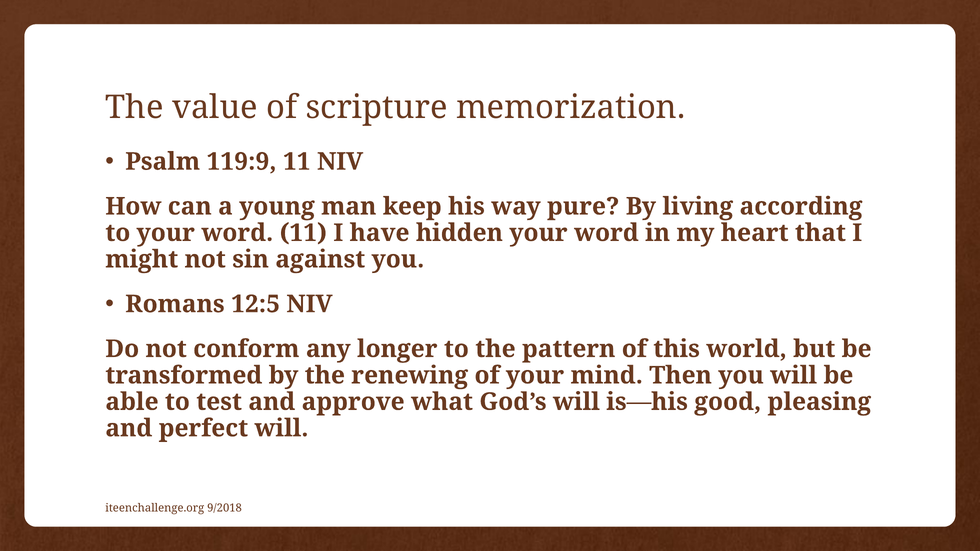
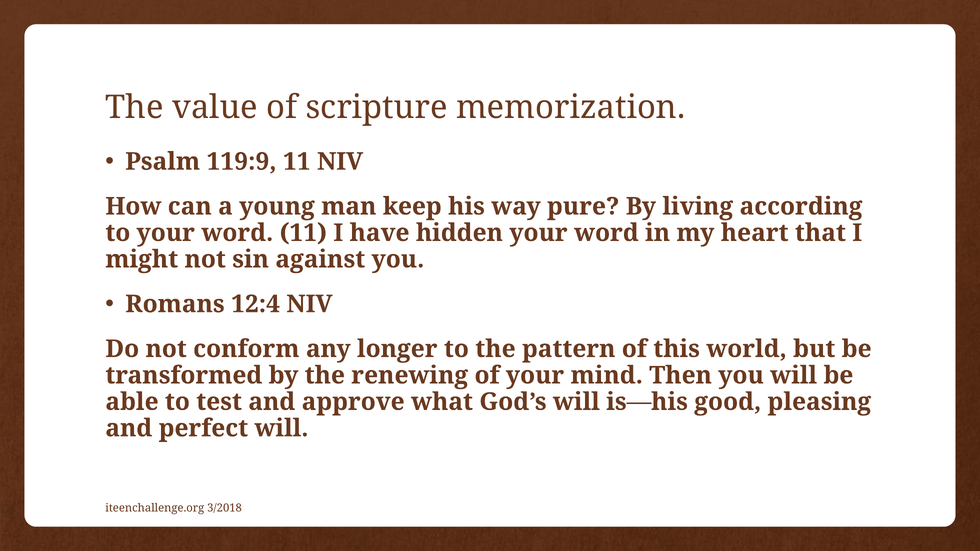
12:5: 12:5 -> 12:4 (256, 304)
9/2018: 9/2018 -> 3/2018 (225, 508)
